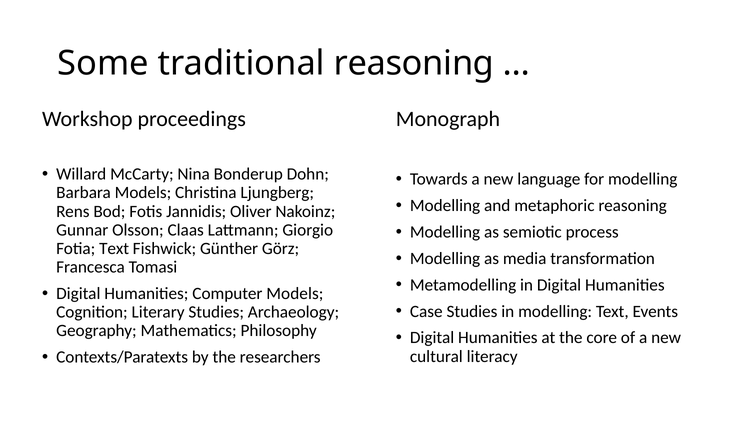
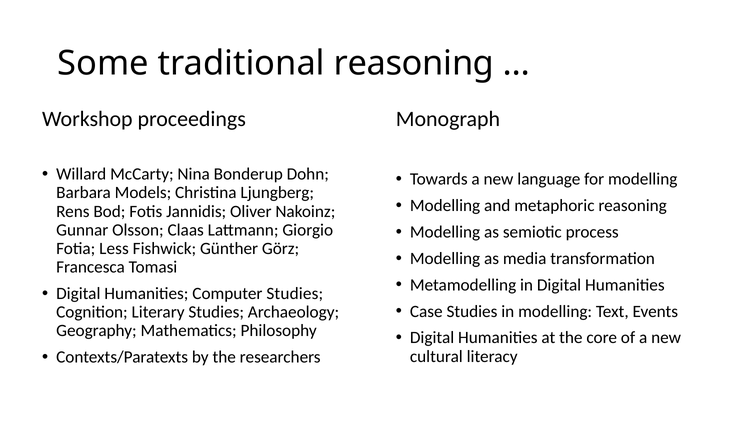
Fotia Text: Text -> Less (114, 249)
Computer Models: Models -> Studies (295, 294)
